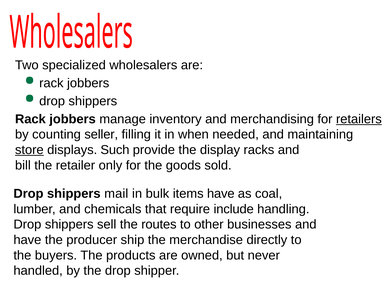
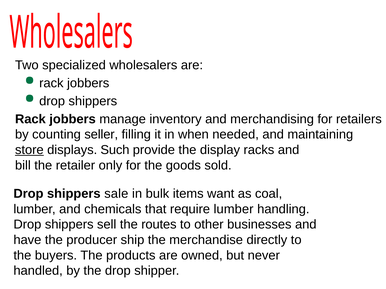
retailers underline: present -> none (359, 119)
mail: mail -> sale (116, 194)
items have: have -> want (221, 194)
require include: include -> lumber (234, 209)
